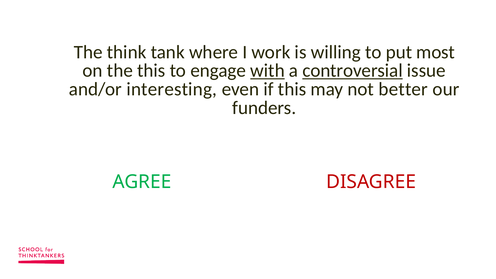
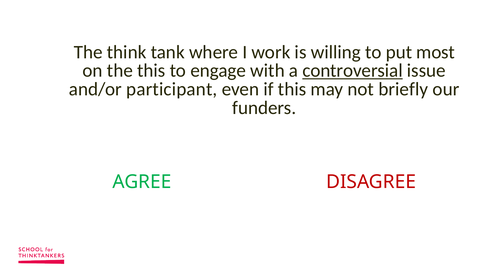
with underline: present -> none (267, 71)
interesting: interesting -> participant (172, 89)
better: better -> briefly (403, 89)
